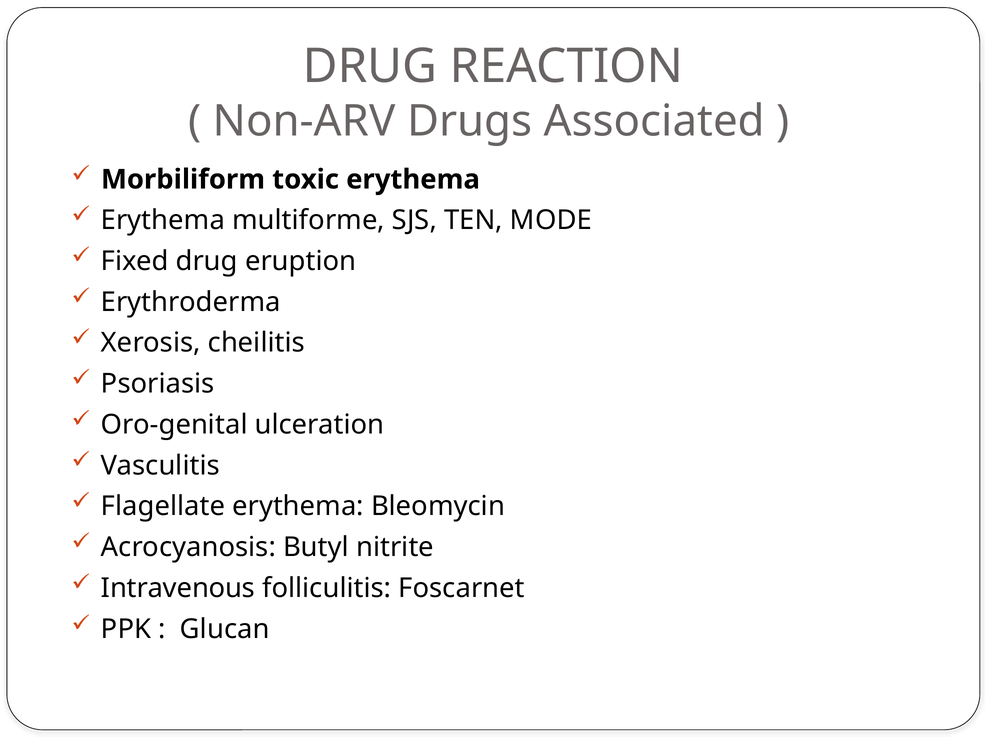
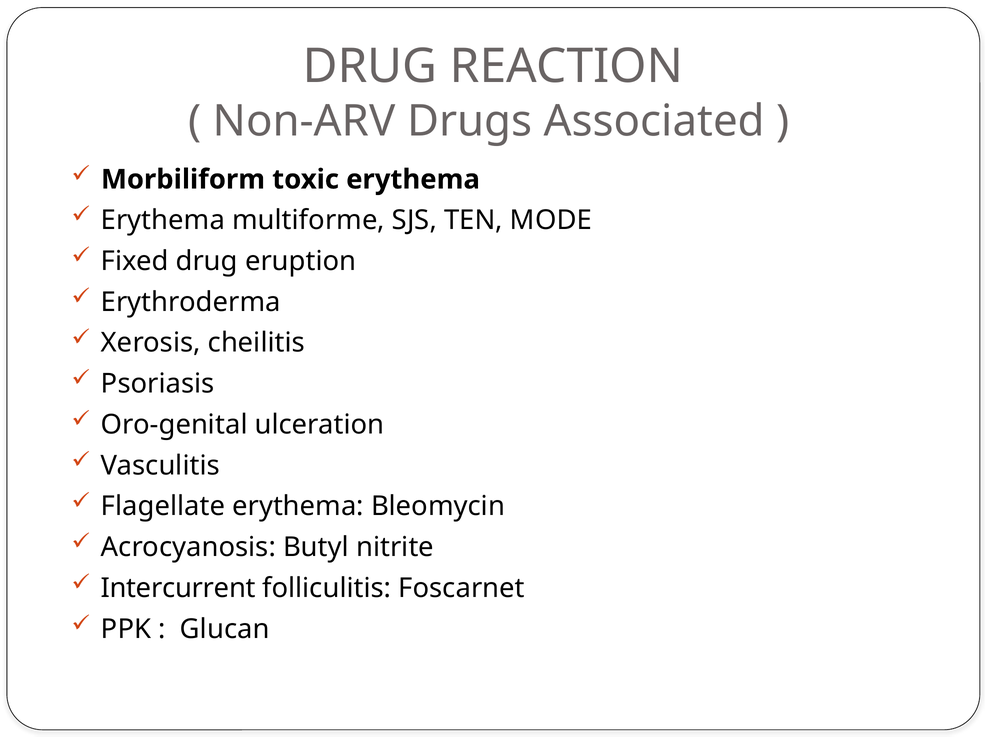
Intravenous: Intravenous -> Intercurrent (178, 588)
